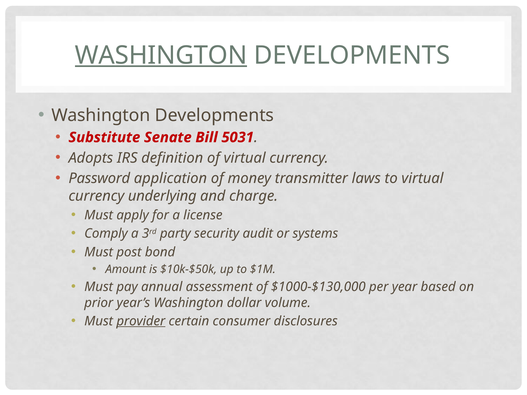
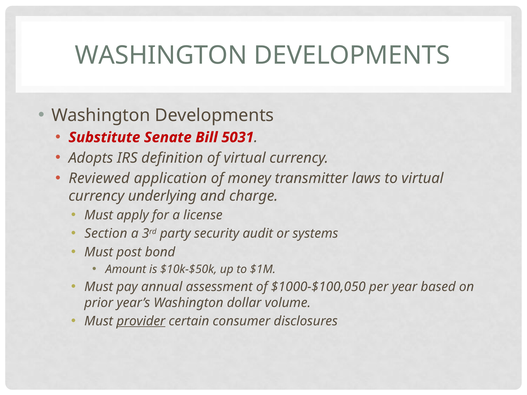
WASHINGTON underline: present -> none (161, 55)
Password: Password -> Reviewed (99, 179)
Comply: Comply -> Section (106, 234)
$1000-$130,000: $1000-$130,000 -> $1000-$100,050 (318, 287)
